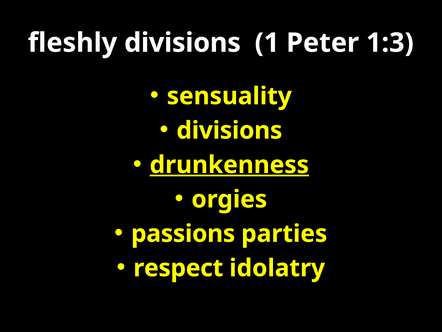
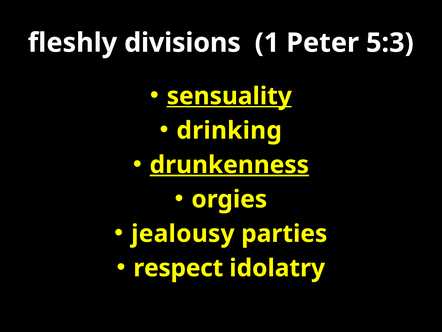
1:3: 1:3 -> 5:3 (390, 43)
sensuality underline: none -> present (229, 96)
divisions: divisions -> drinking (229, 130)
passions: passions -> jealousy (183, 233)
